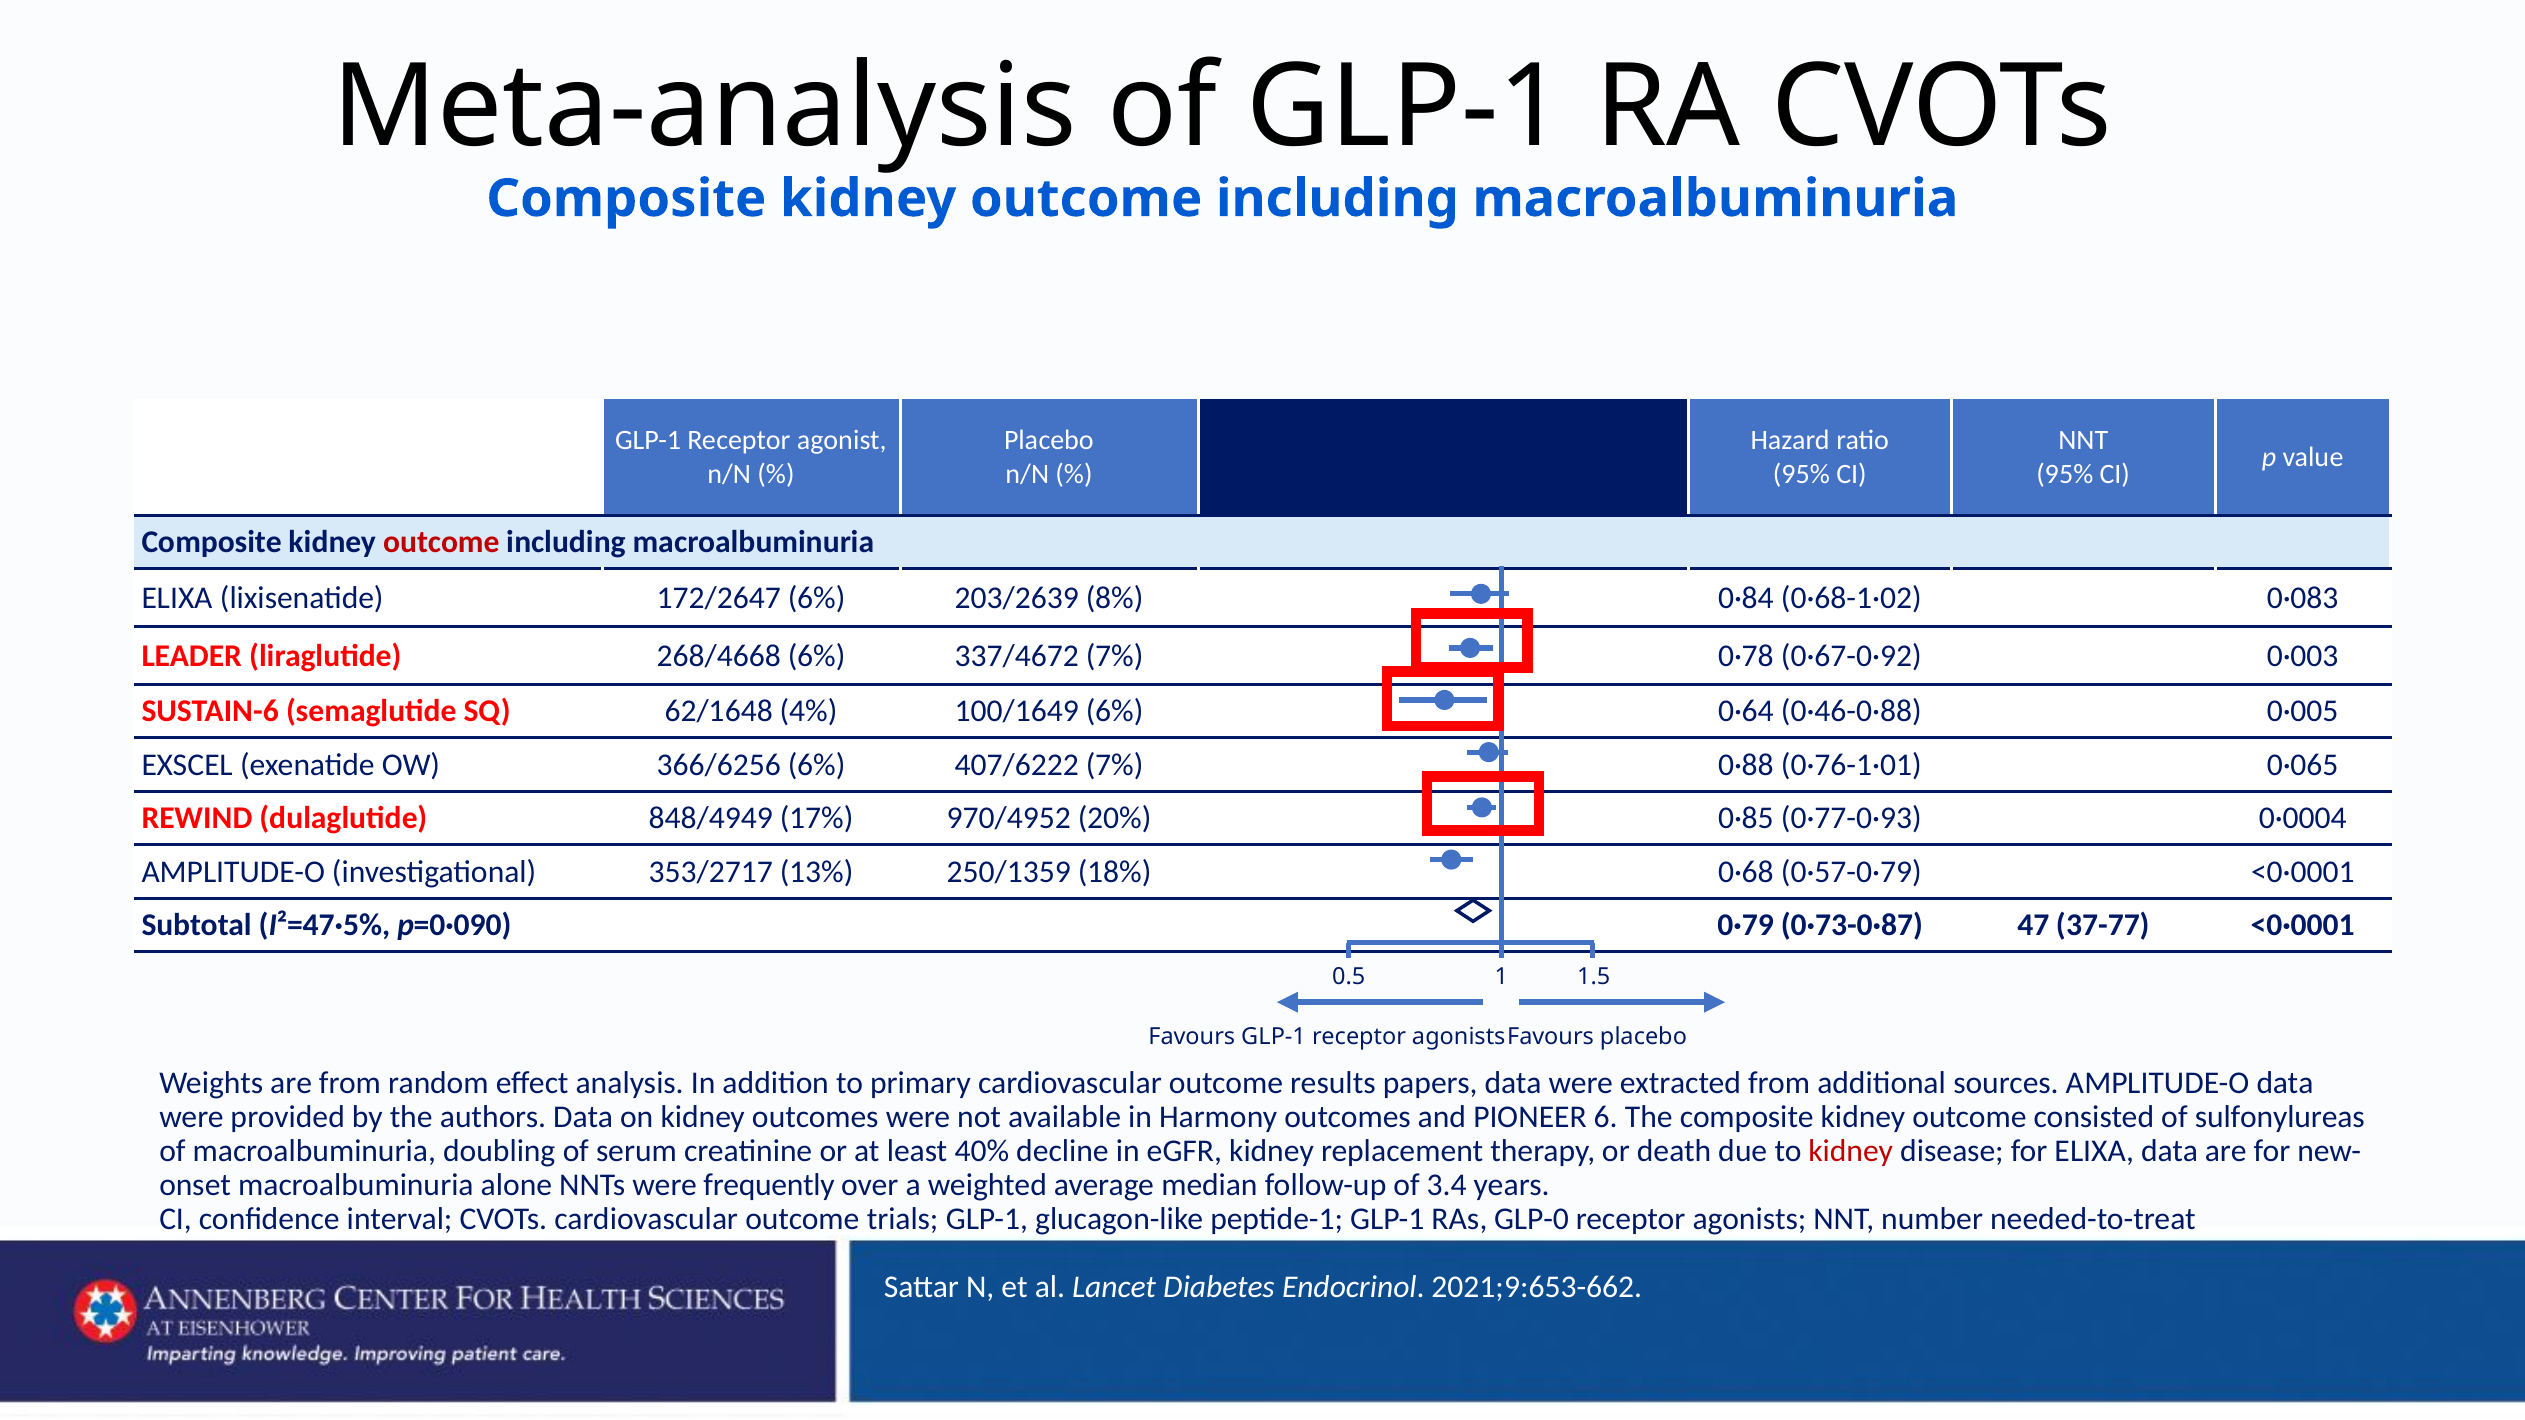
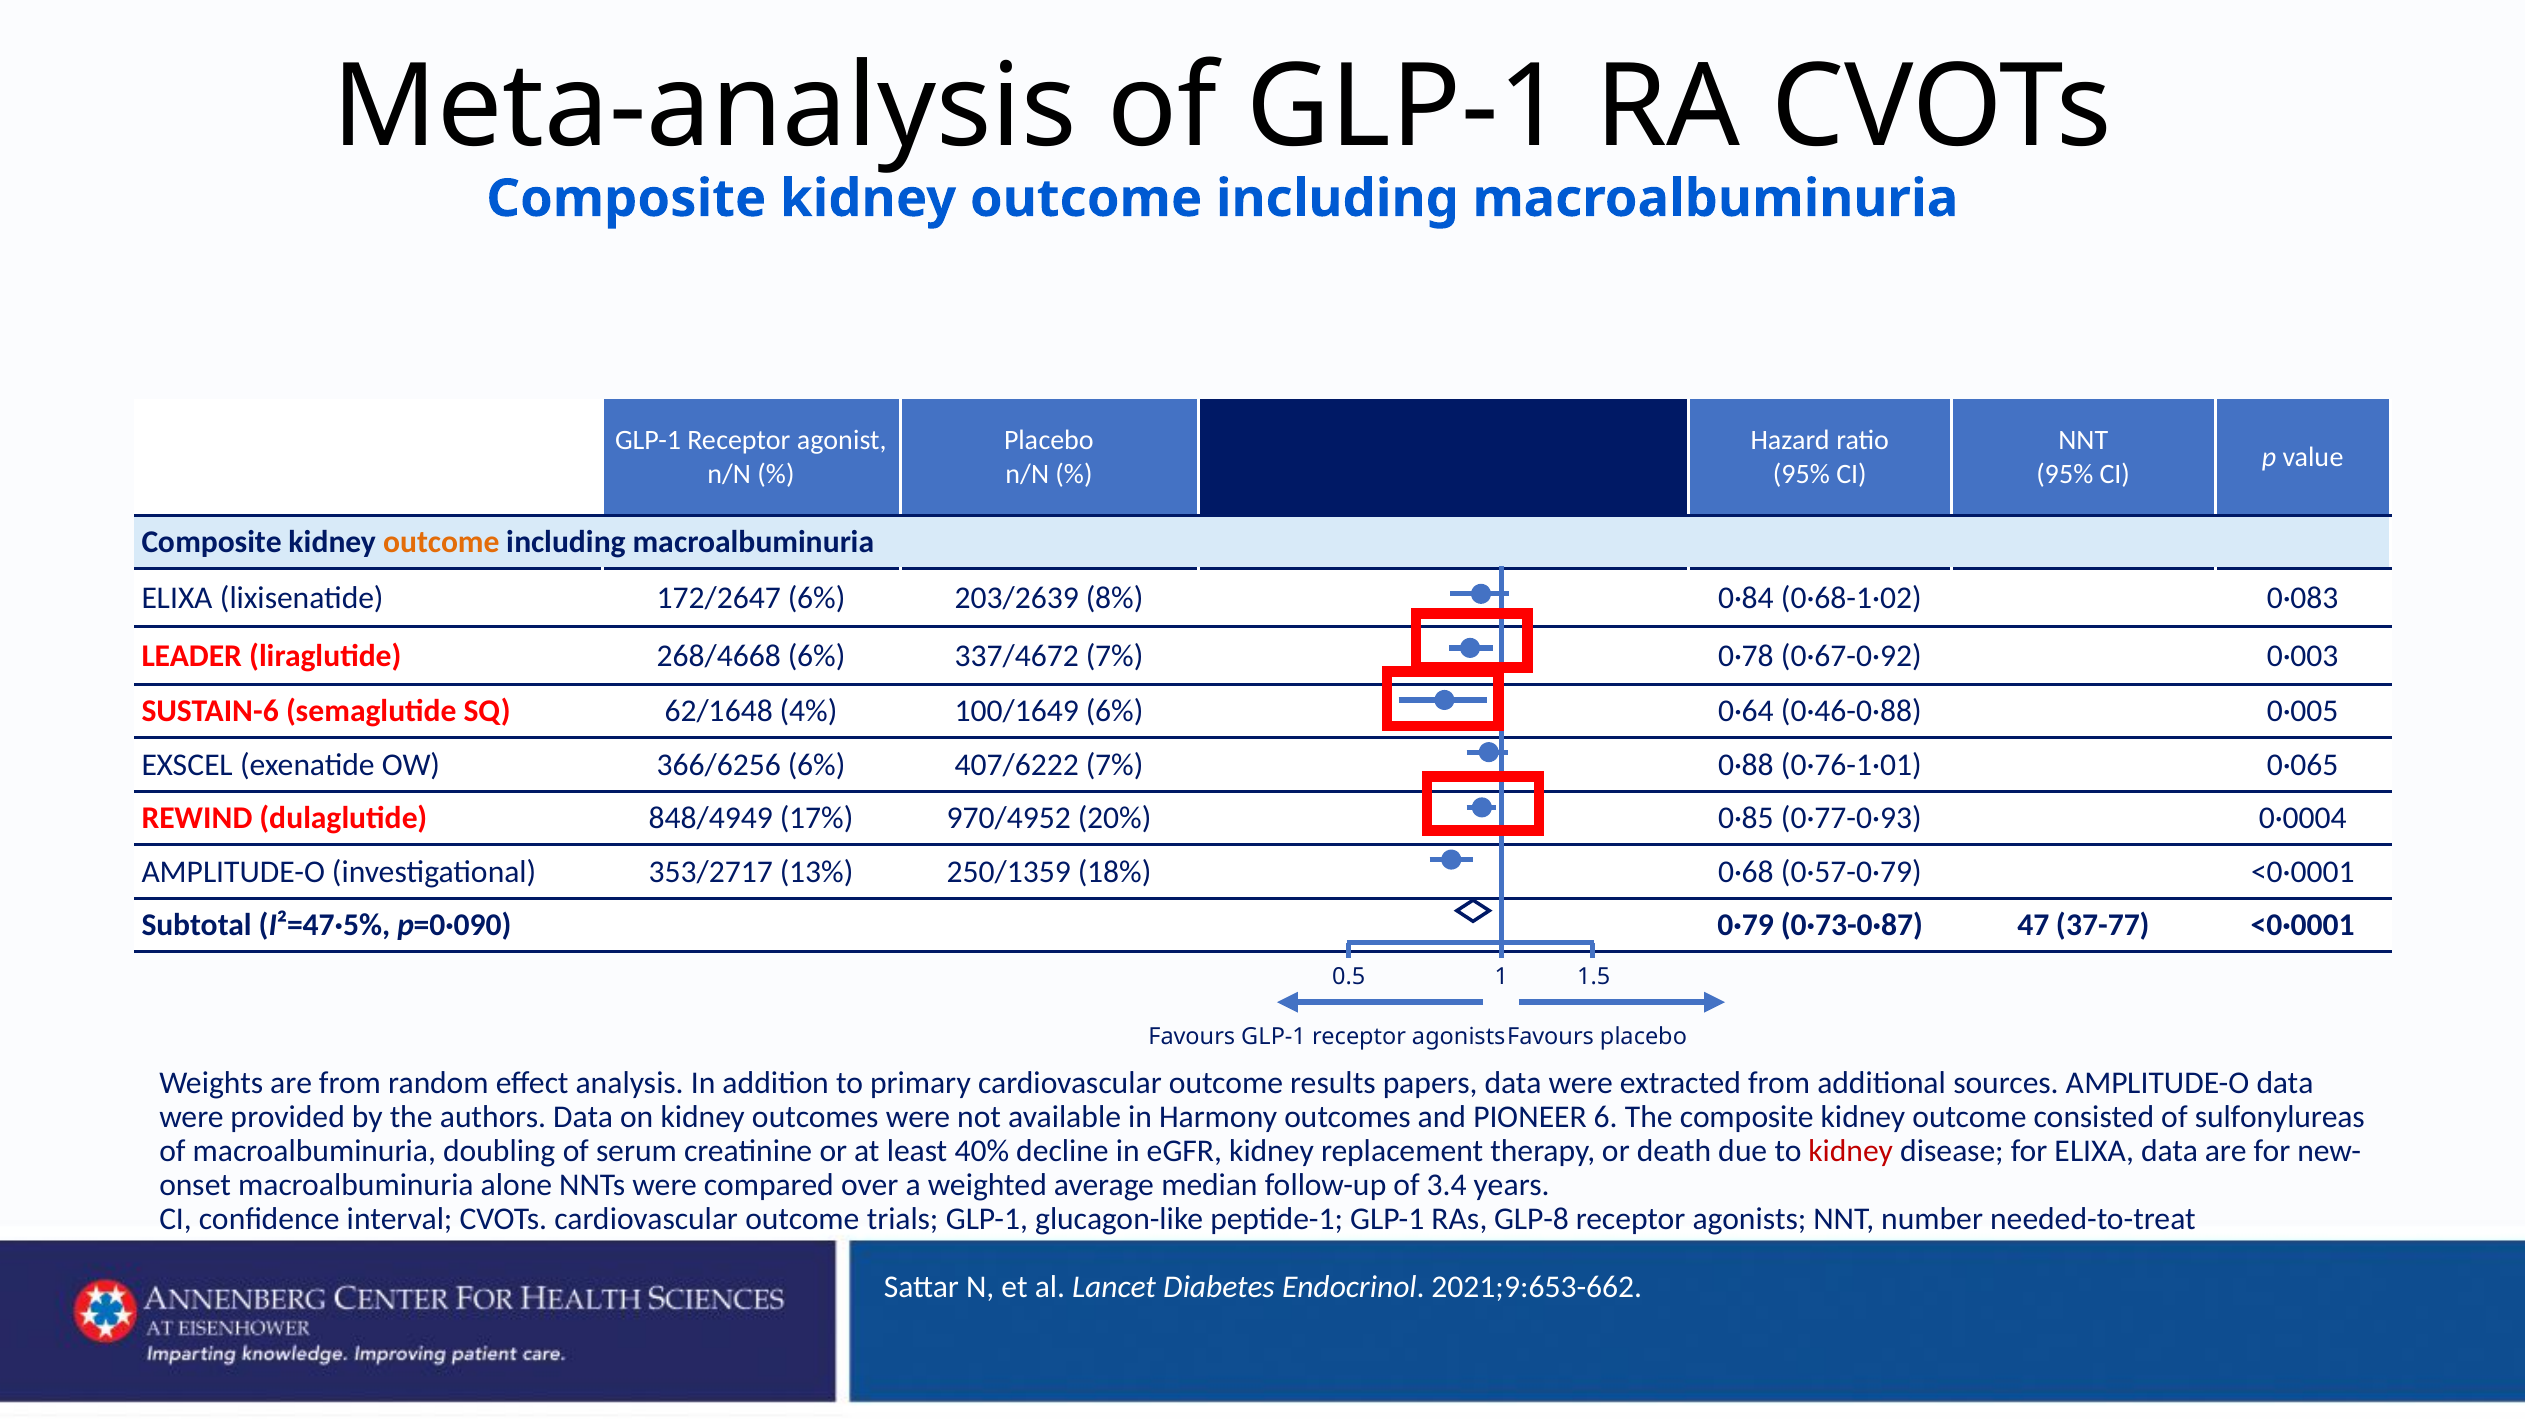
outcome colour: red -> orange (441, 542)
frequently: frequently -> compared (769, 1186)
GLP-0: GLP-0 -> GLP-8 (1532, 1220)
